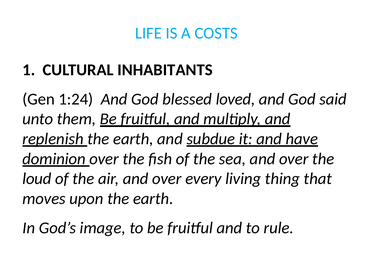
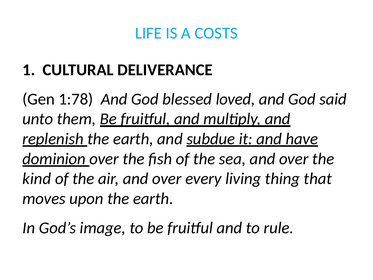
INHABITANTS: INHABITANTS -> DELIVERANCE (165, 70)
1:24: 1:24 -> 1:78 (76, 99)
loud: loud -> kind (37, 179)
